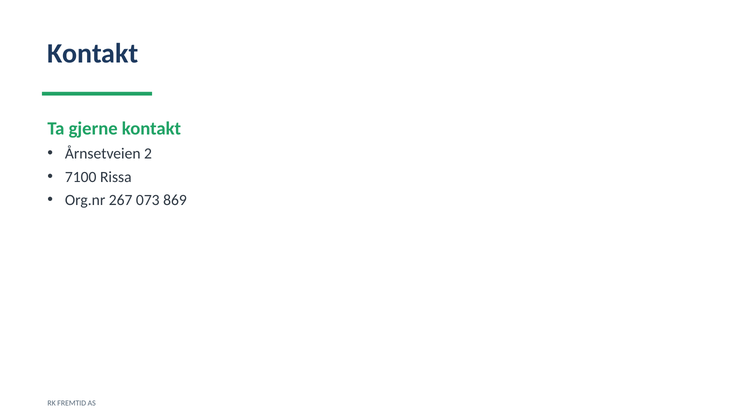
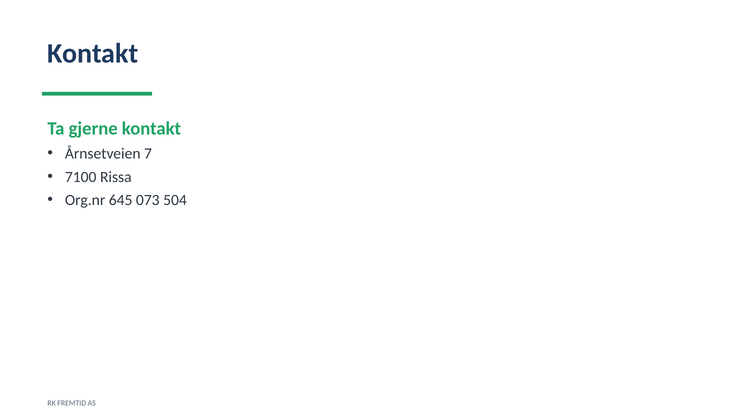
2: 2 -> 7 (148, 153)
267: 267 -> 645 (121, 200)
869: 869 -> 504 (175, 200)
